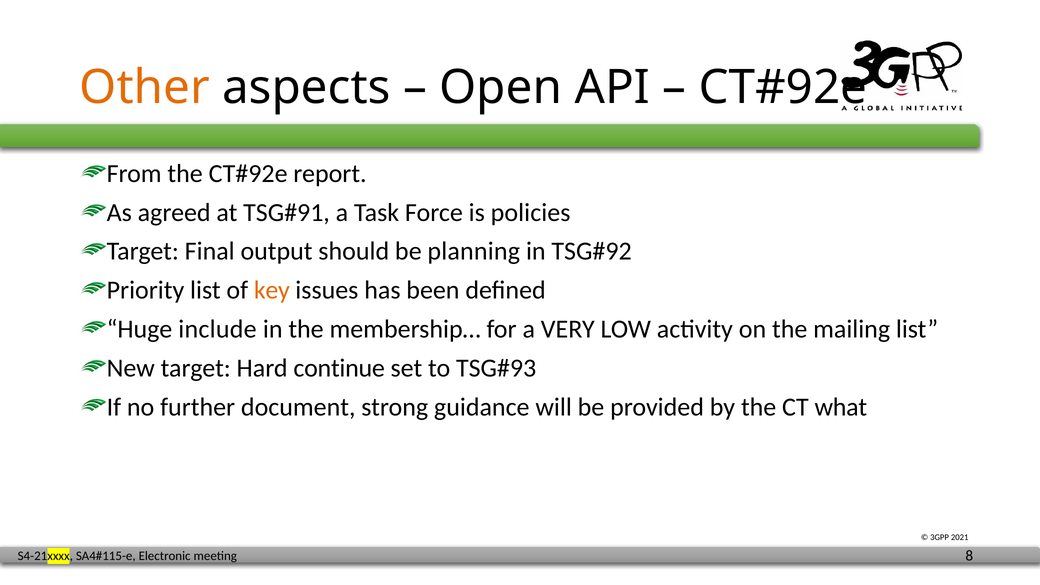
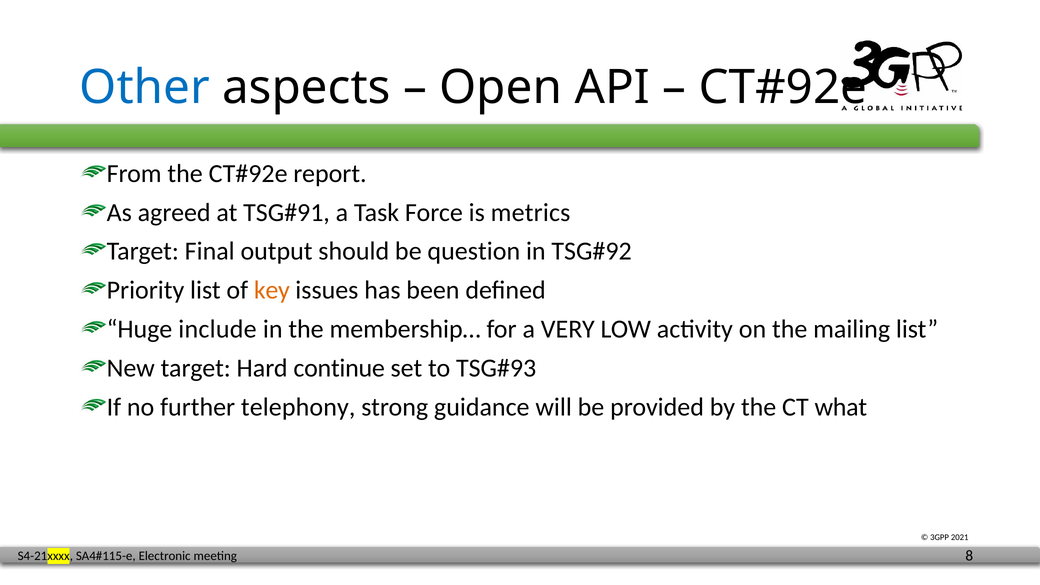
Other colour: orange -> blue (144, 87)
policies: policies -> metrics (531, 212)
planning: planning -> question (474, 251)
document: document -> telephony (298, 407)
